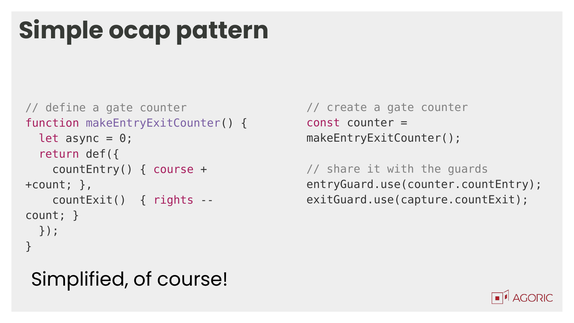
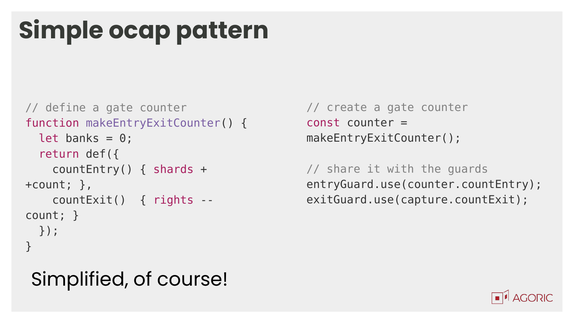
async: async -> banks (82, 139)
course: course -> shards (173, 169)
